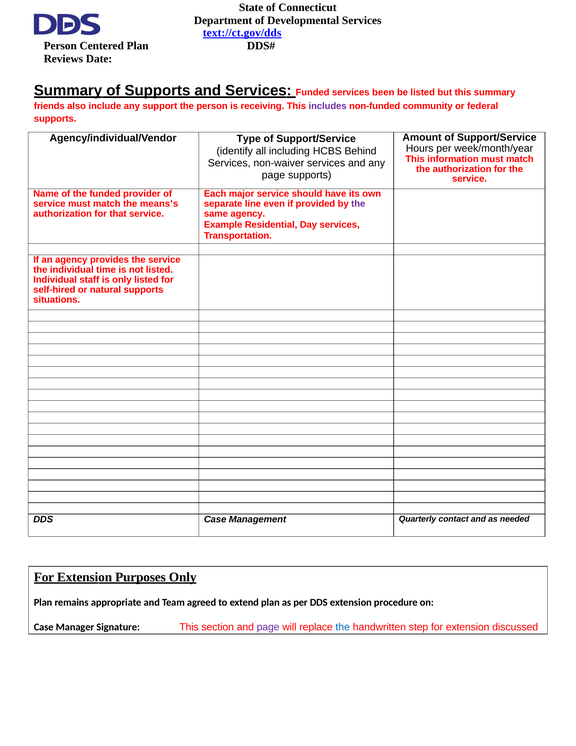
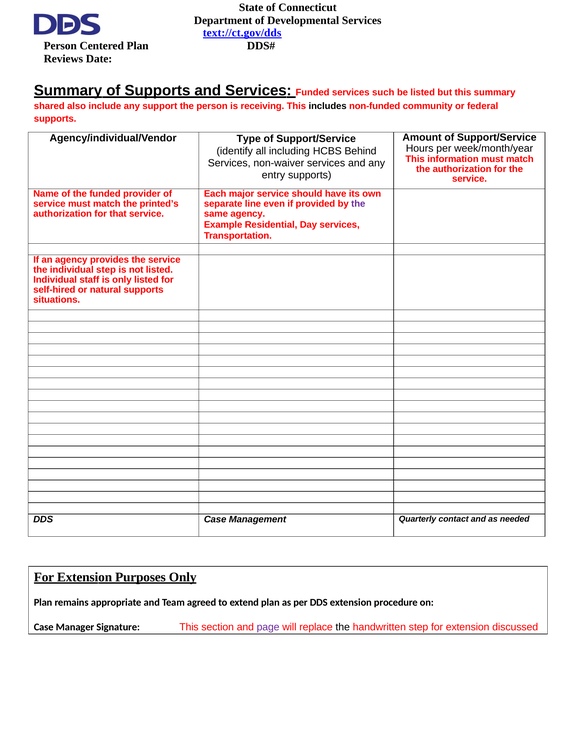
been: been -> such (383, 92)
friends: friends -> shared (49, 106)
includes colour: purple -> black (328, 106)
page: page -> entry (273, 175)
means’s: means’s -> printed’s (159, 204)
individual time: time -> step (106, 269)
the colour: blue -> black (343, 626)
